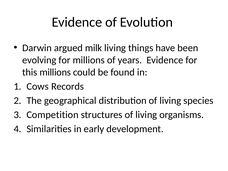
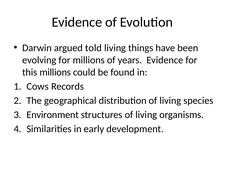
milk: milk -> told (93, 48)
Competition: Competition -> Environment (53, 115)
